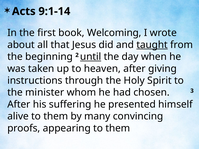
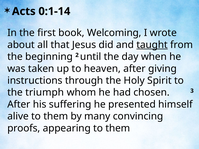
9:1-14: 9:1-14 -> 0:1-14 (54, 11)
until underline: present -> none (91, 57)
minister: minister -> triumph (45, 93)
